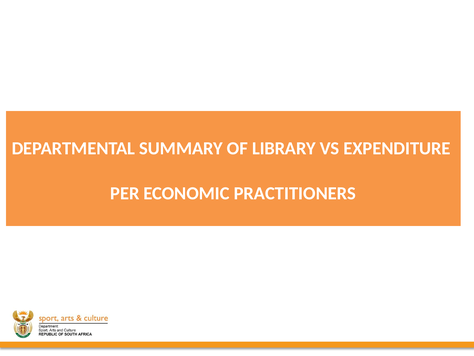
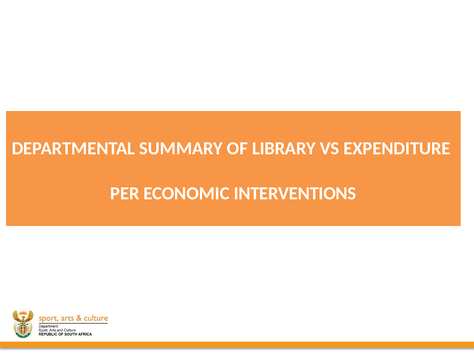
PRACTITIONERS: PRACTITIONERS -> INTERVENTIONS (295, 193)
